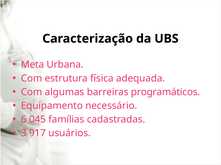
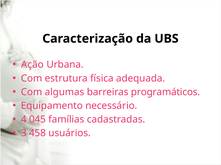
Meta: Meta -> Ação (32, 65)
6: 6 -> 4 (24, 120)
917: 917 -> 458 (37, 134)
